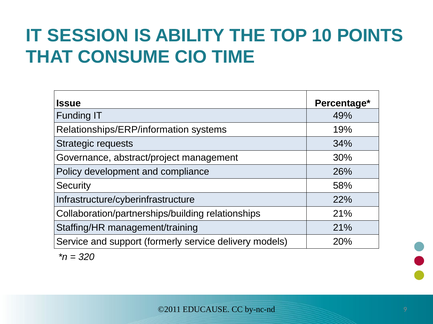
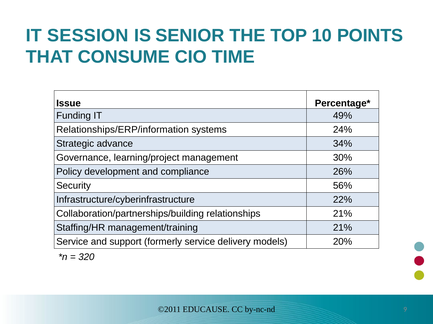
ABILITY: ABILITY -> SENIOR (190, 36)
19%: 19% -> 24% (343, 130)
requests: requests -> advance (115, 144)
abstract/project: abstract/project -> learning/project (147, 158)
58%: 58% -> 56% (343, 186)
